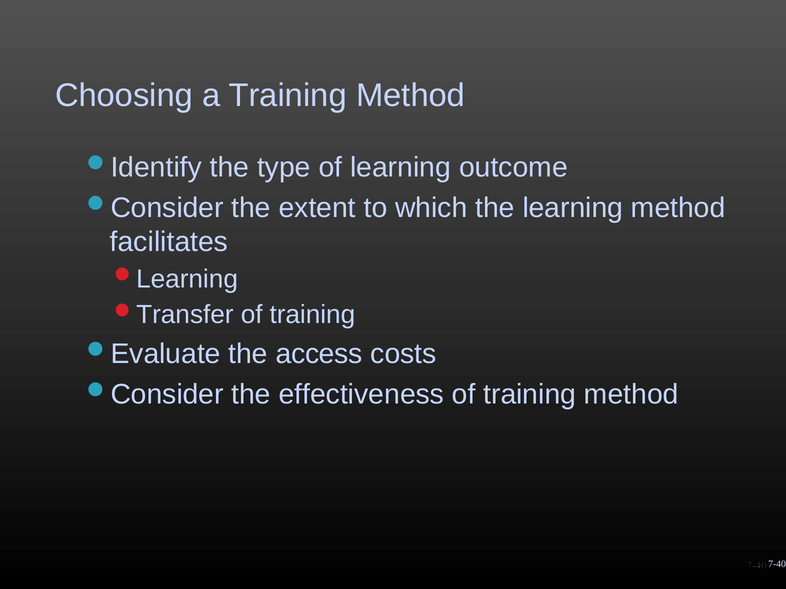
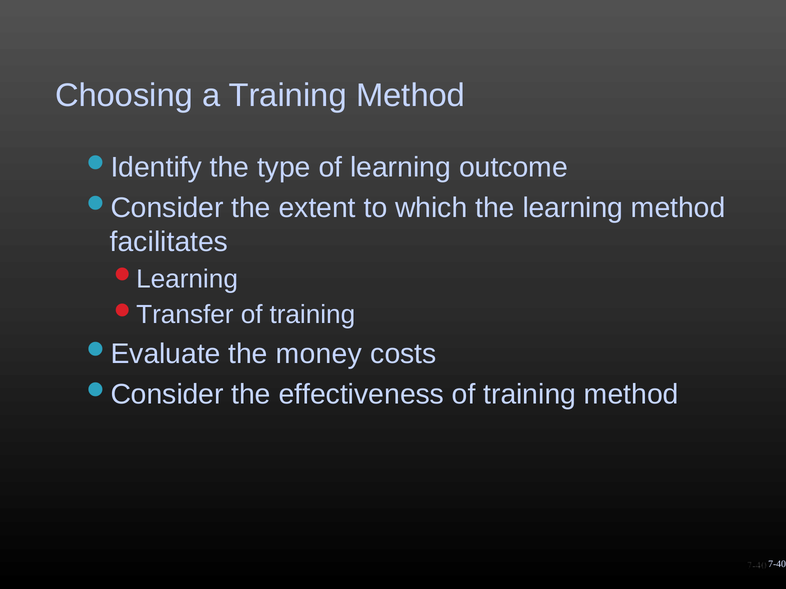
access: access -> money (319, 354)
